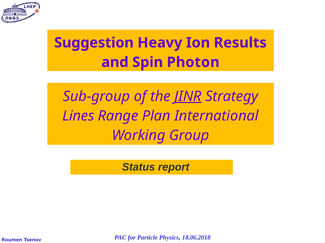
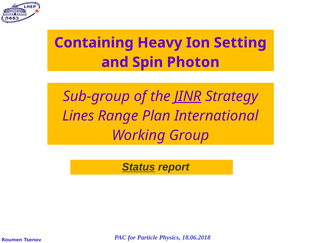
Suggestion: Suggestion -> Containing (94, 43)
Results: Results -> Setting (240, 43)
Status underline: none -> present (139, 168)
